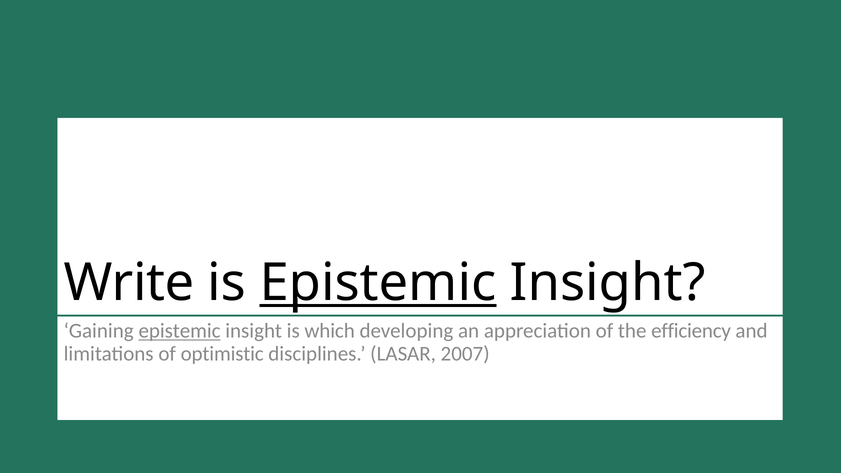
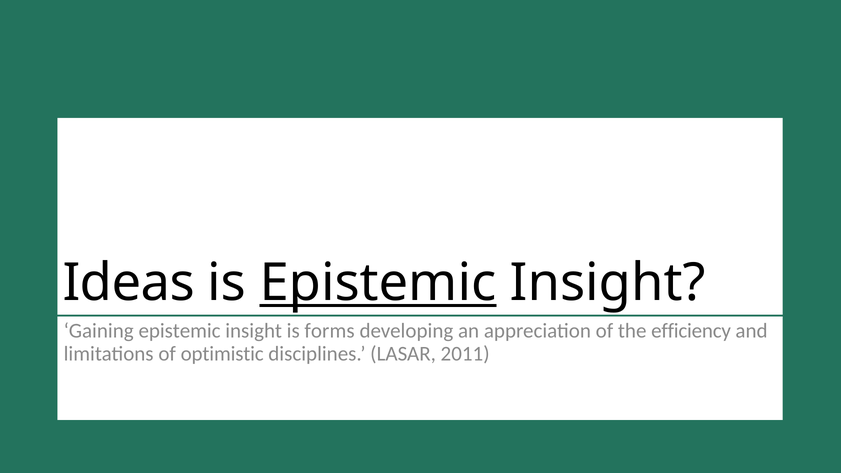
Write: Write -> Ideas (129, 283)
epistemic underline: present -> none (180, 331)
which: which -> forms (330, 331)
2007: 2007 -> 2011 (465, 354)
